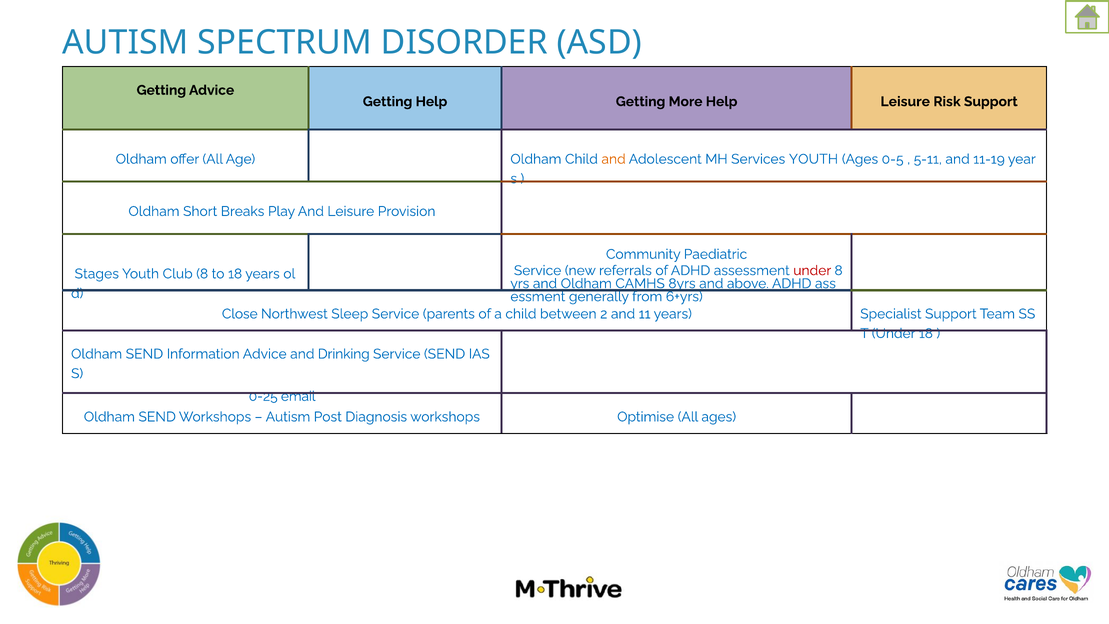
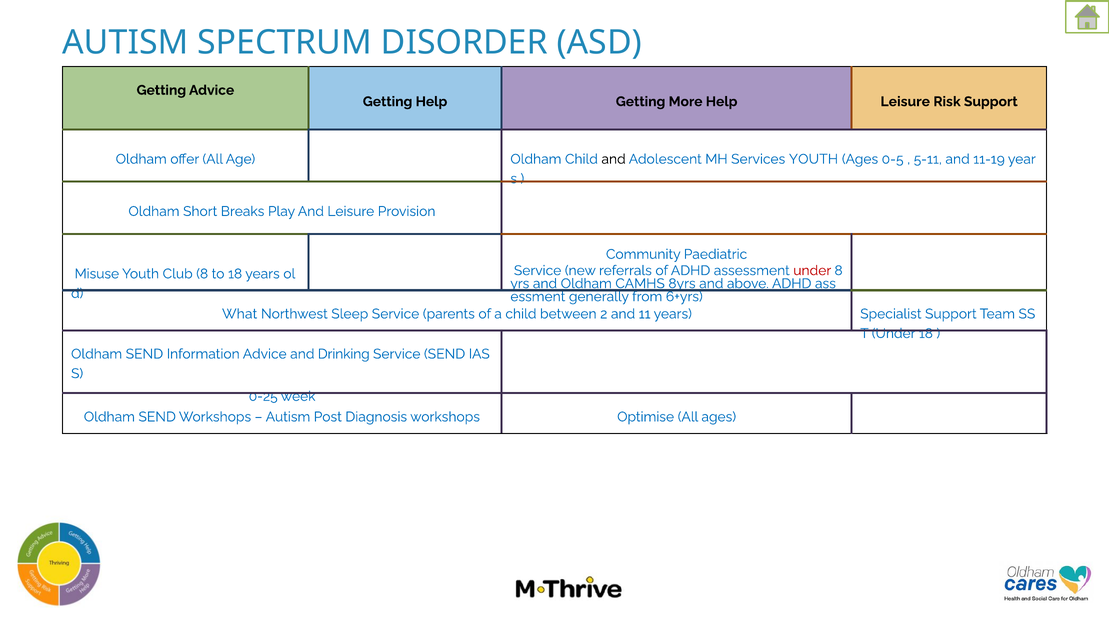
and colour: orange -> black (614, 159)
Stages: Stages -> Misuse (97, 274)
Close: Close -> What (240, 314)
email: email -> week (298, 396)
